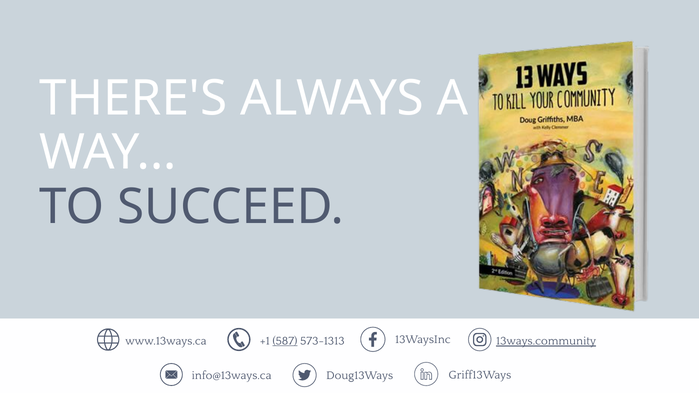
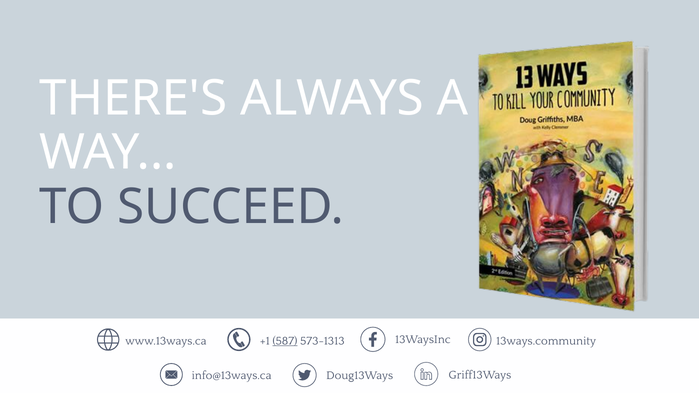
13ways.community underline: present -> none (546, 341)
